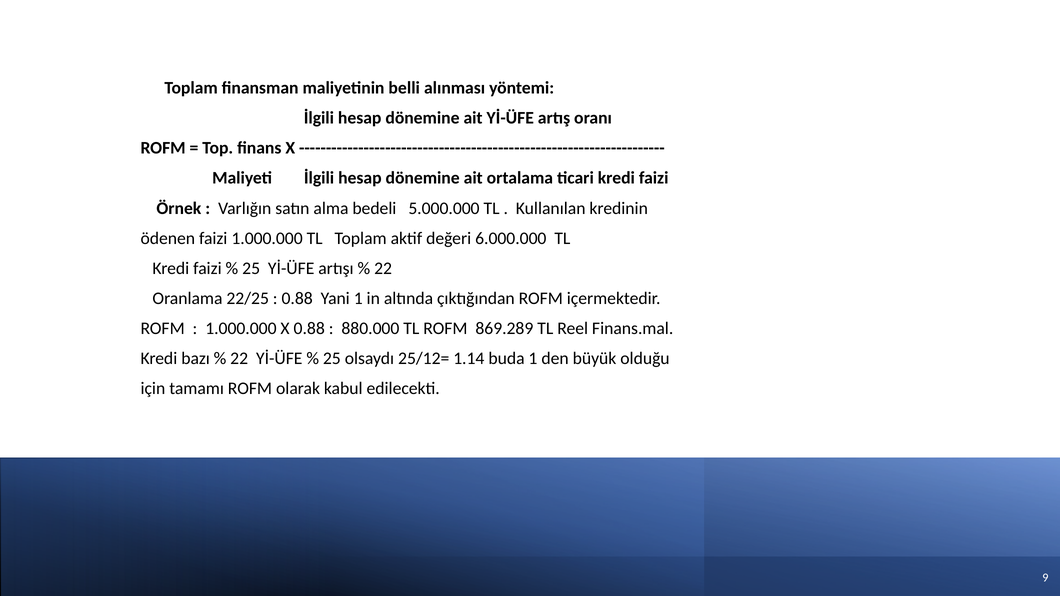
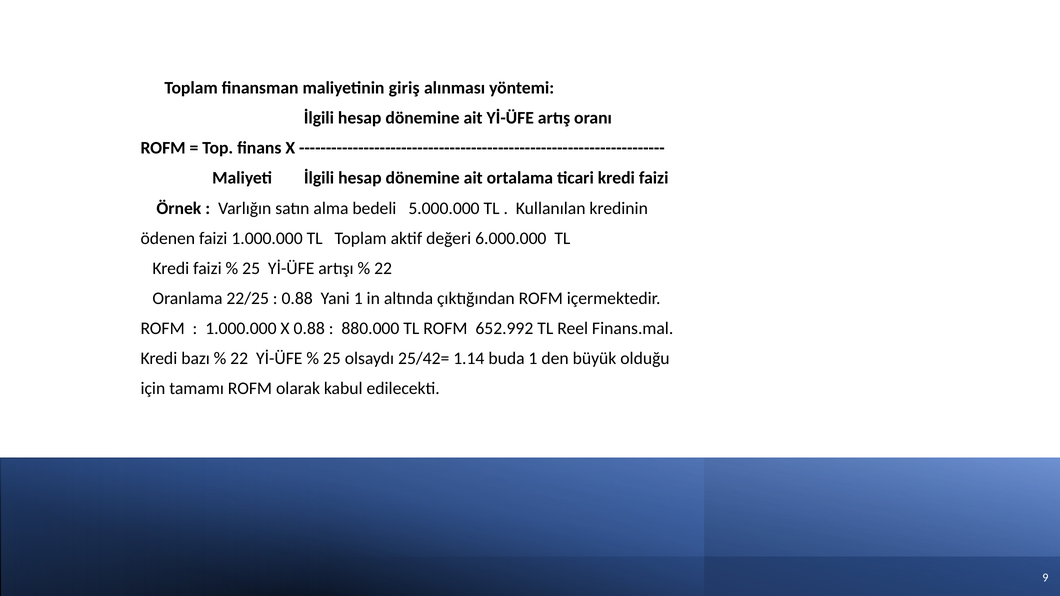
belli: belli -> giriş (404, 88)
869.289: 869.289 -> 652.992 (504, 329)
25/12=: 25/12= -> 25/42= (424, 359)
